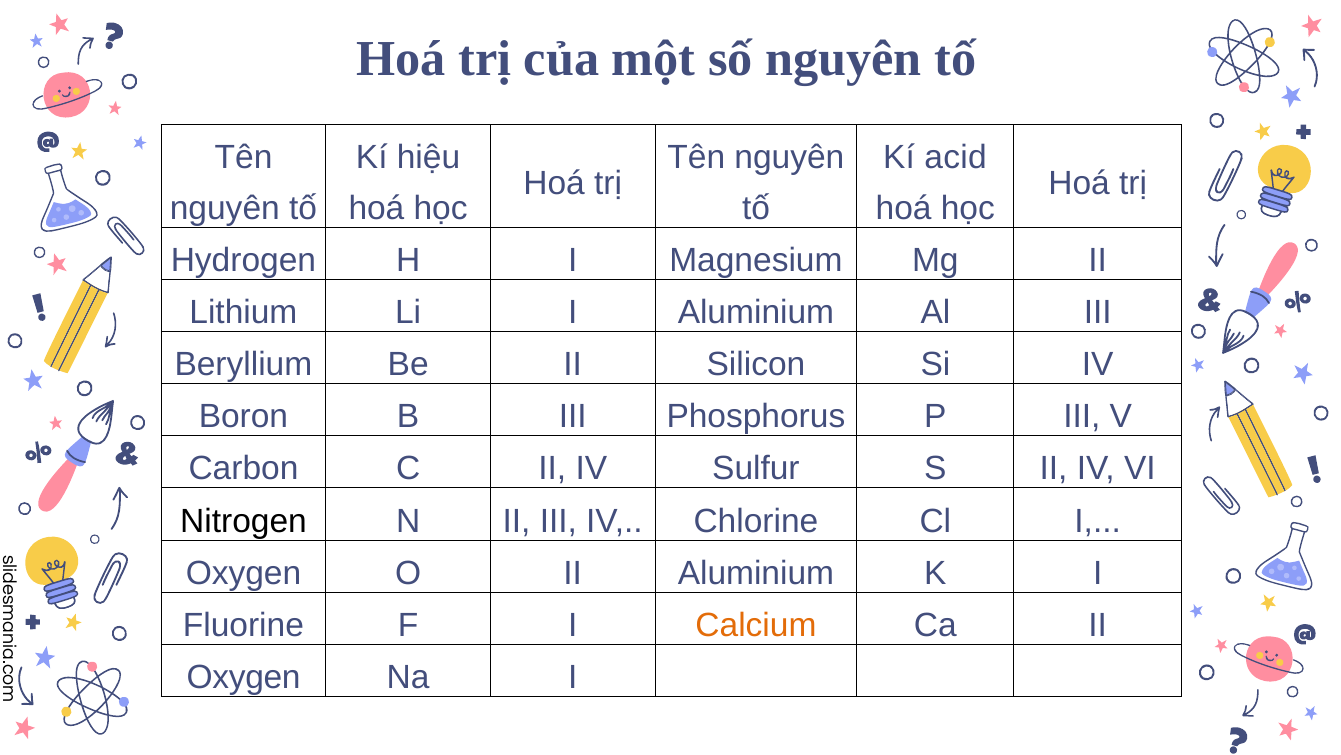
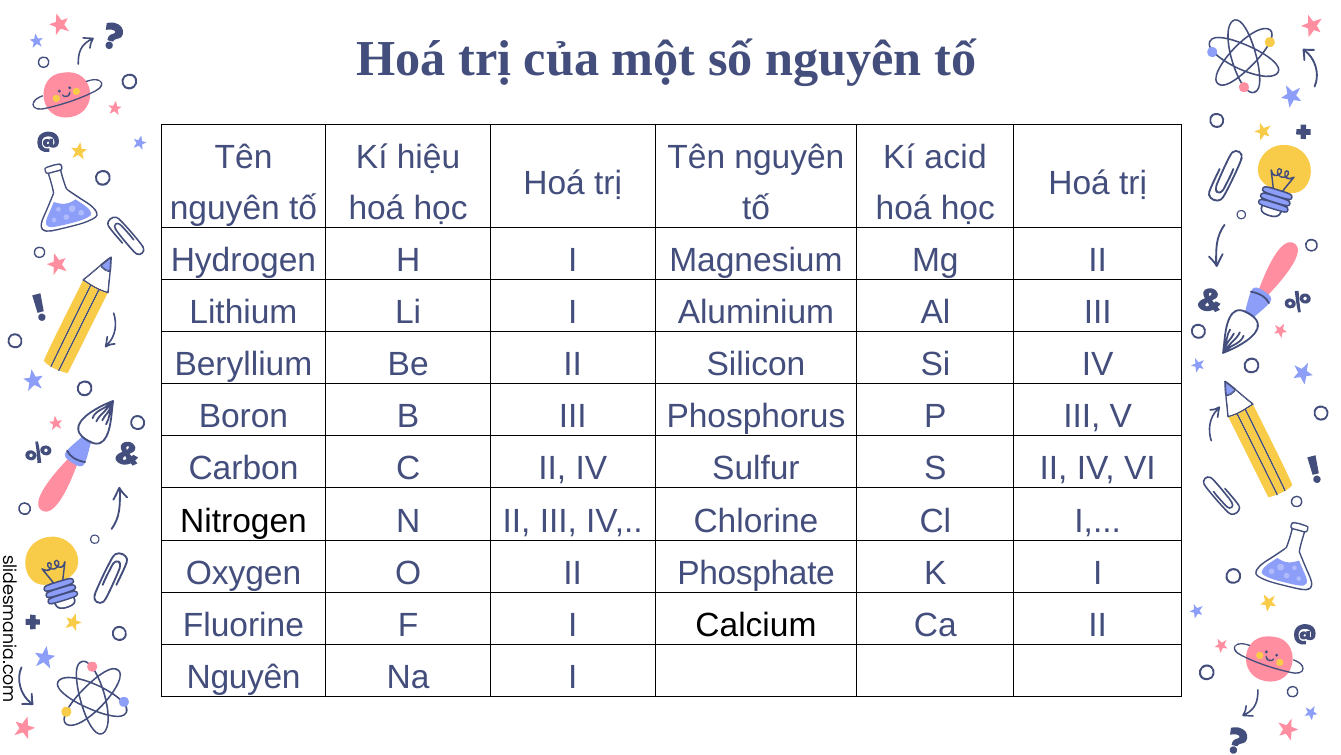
II Aluminium: Aluminium -> Phosphate (756, 573)
Calcium colour: orange -> black (756, 625)
Oxygen: Oxygen -> Nguyên (244, 677)
